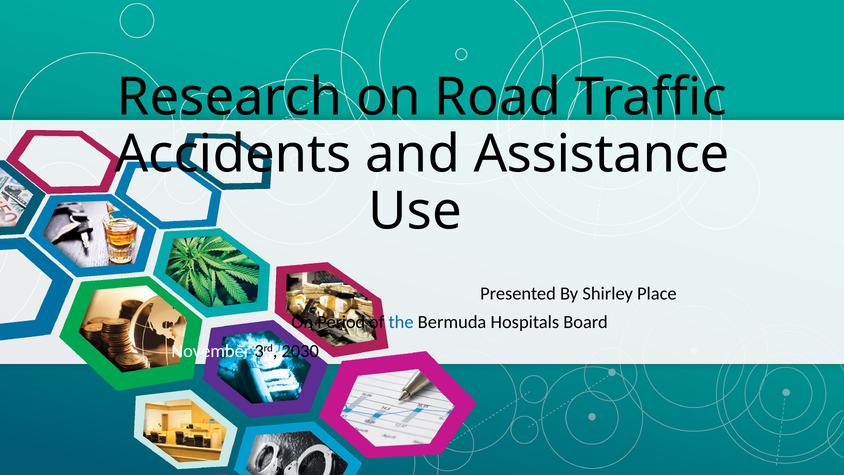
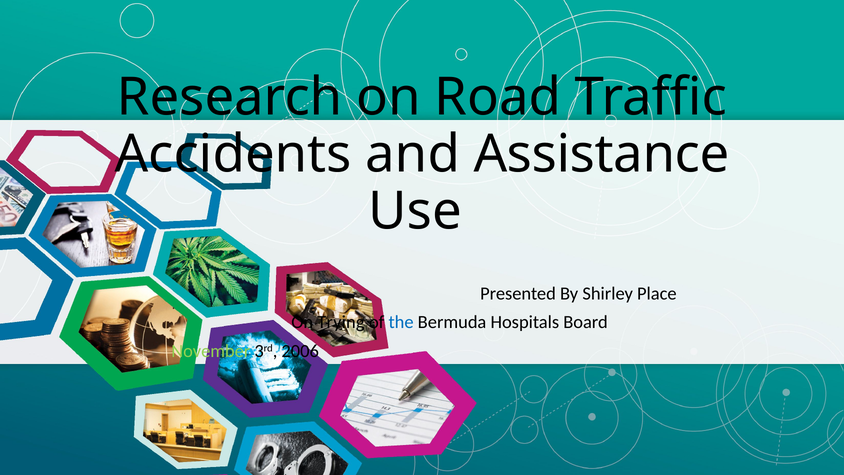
Period: Period -> Trying (341, 322)
November colour: white -> light green (211, 351)
2030: 2030 -> 2006 (300, 351)
